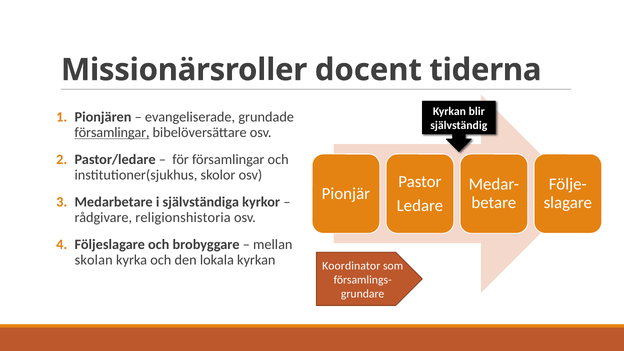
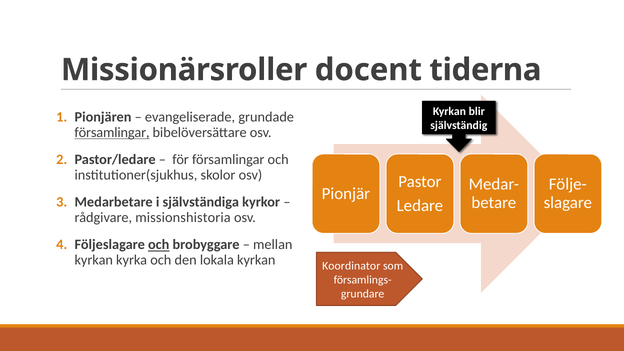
religionshistoria: religionshistoria -> missionshistoria (183, 218)
och underline: none -> present (159, 245)
skolan: skolan -> kyrkan (94, 260)
